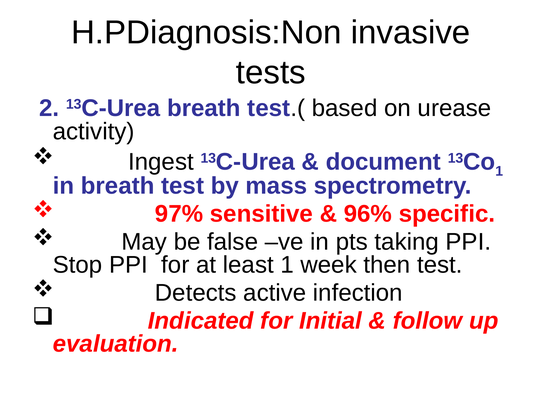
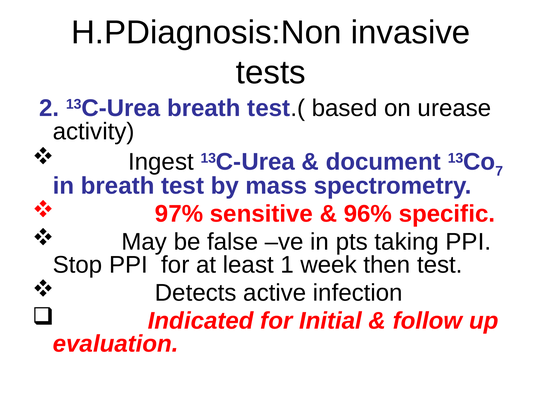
1: 1 -> 7 (499, 171)
